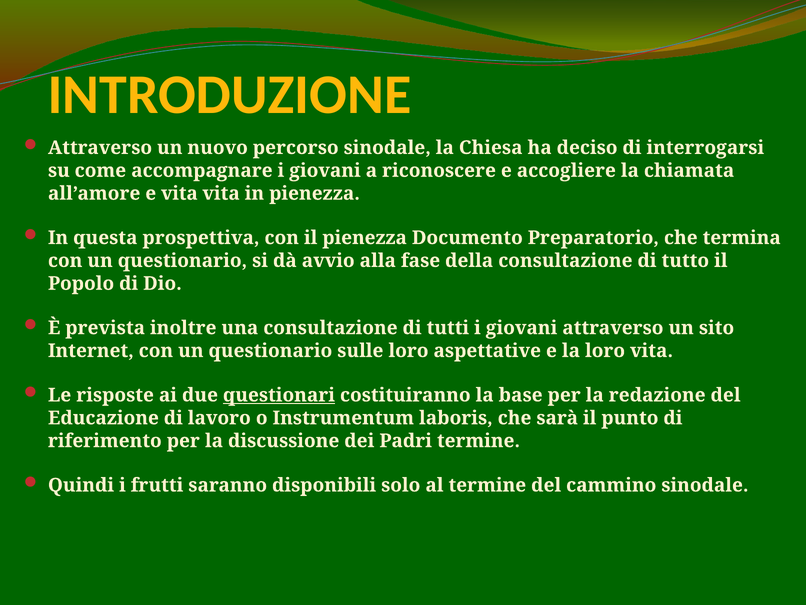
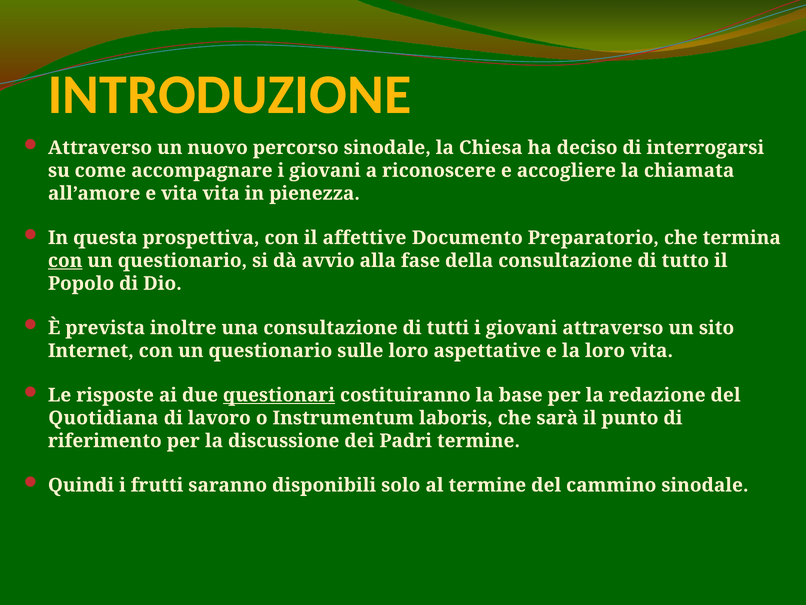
il pienezza: pienezza -> affettive (364, 238)
con underline: none -> present (65, 260)
Educazione: Educazione -> Quotidiana (103, 418)
